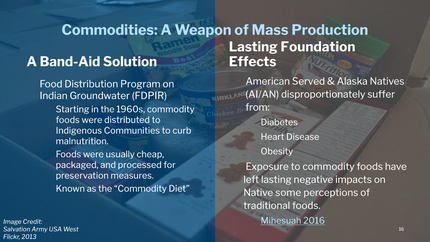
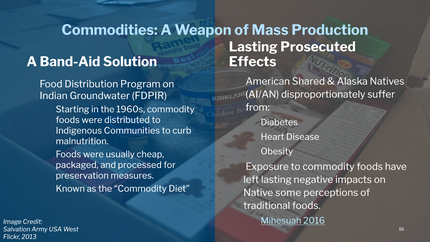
Foundation: Foundation -> Prosecuted (318, 47)
Served: Served -> Shared (308, 81)
